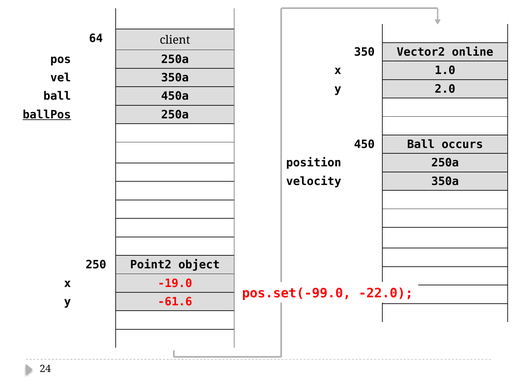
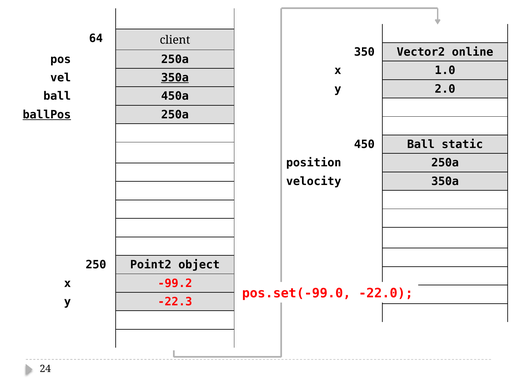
350a underline: none -> present (175, 78)
occurs: occurs -> static (462, 144)
-19.0: -19.0 -> -99.2 (175, 283)
-61.6: -61.6 -> -22.3 (175, 302)
